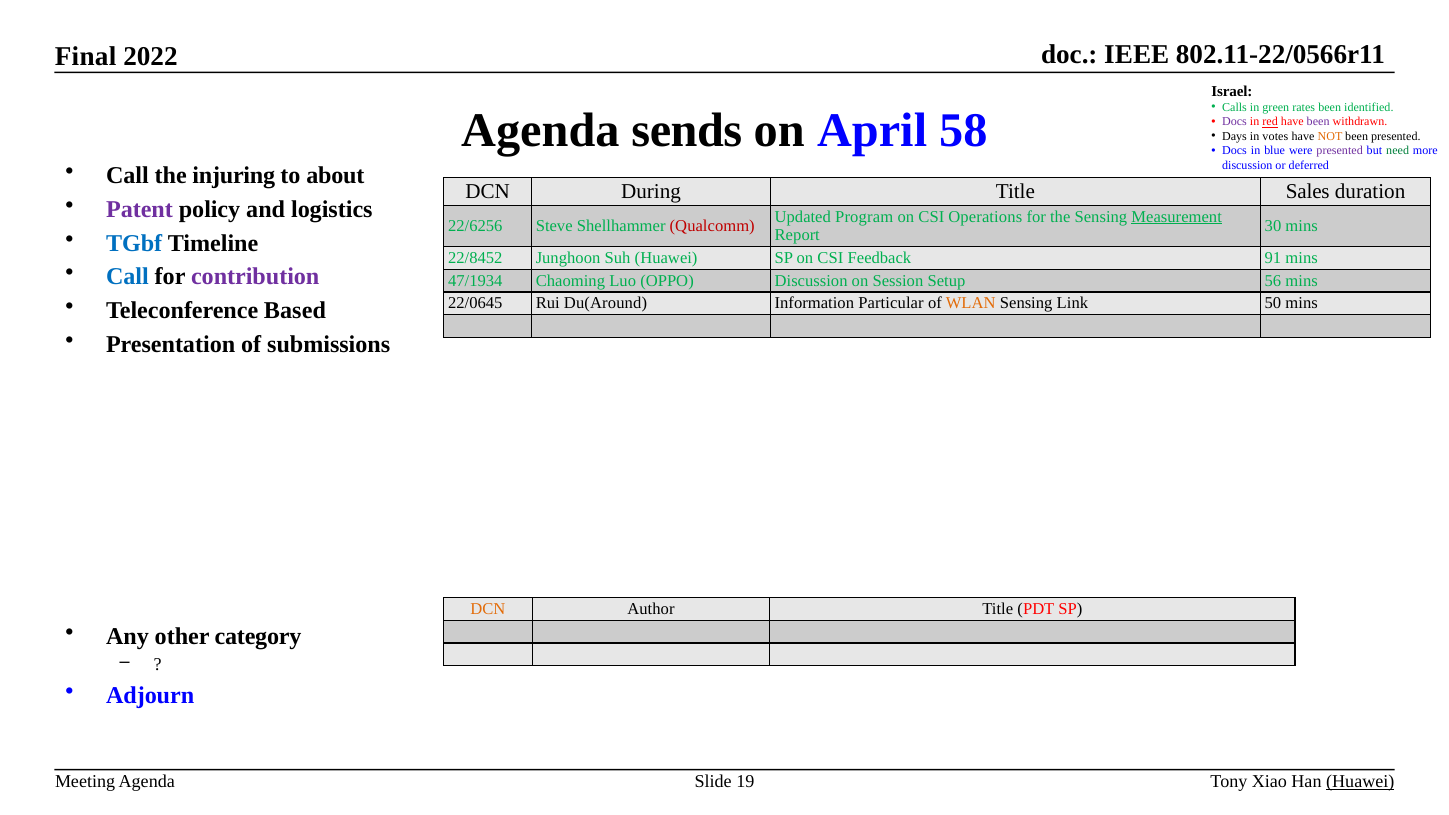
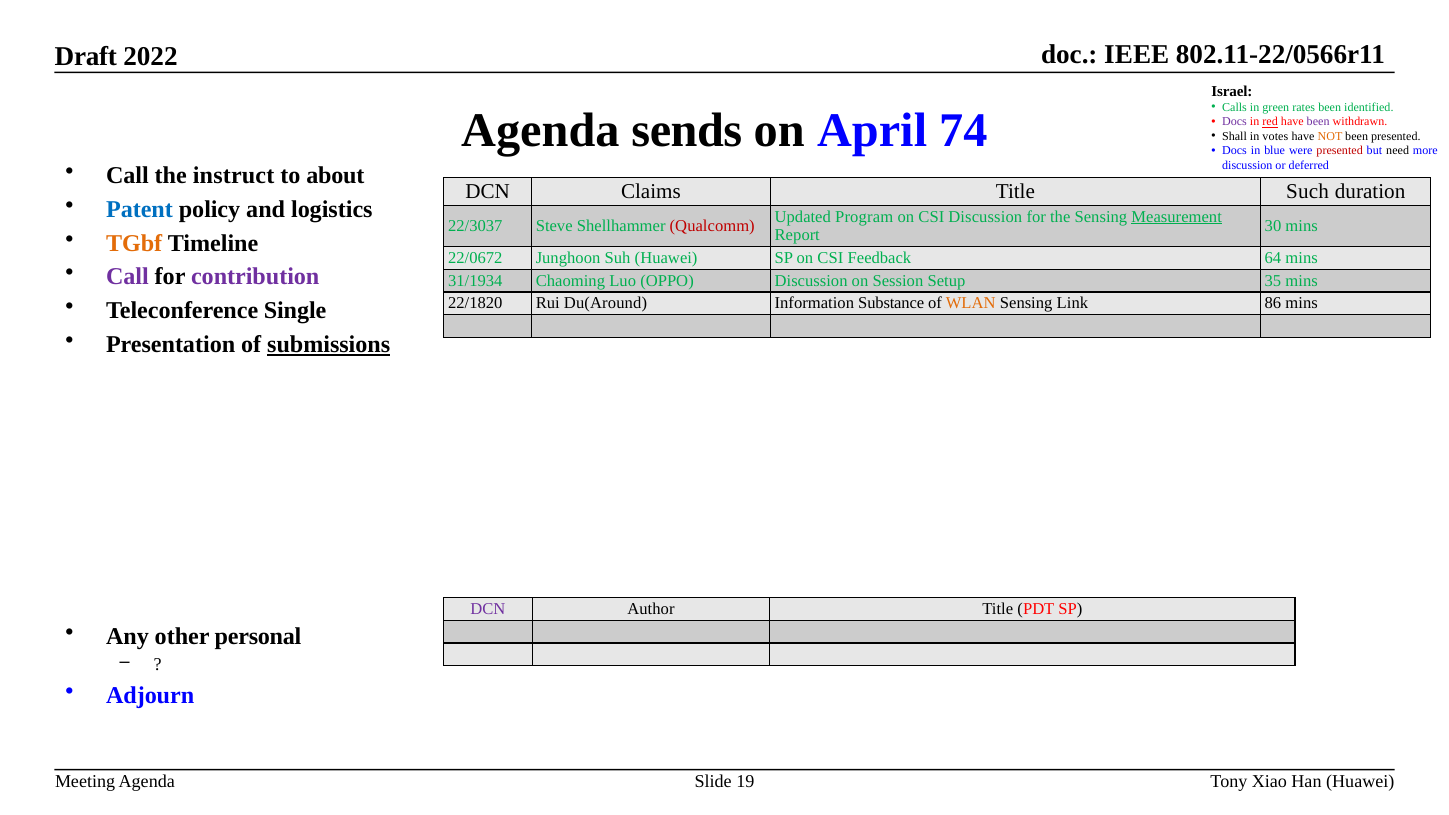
Final: Final -> Draft (86, 56)
58: 58 -> 74 (963, 130)
Days: Days -> Shall (1235, 136)
presented colour: purple -> red (1340, 151)
need colour: green -> black (1398, 151)
injuring: injuring -> instruct (234, 176)
During: During -> Claims (651, 192)
Sales: Sales -> Such (1308, 192)
Patent colour: purple -> blue (139, 209)
CSI Operations: Operations -> Discussion (985, 217)
22/6256: 22/6256 -> 22/3037 (475, 226)
TGbf colour: blue -> orange (134, 243)
22/8452: 22/8452 -> 22/0672 (475, 258)
91: 91 -> 64 (1273, 258)
Call colour: blue -> purple (127, 277)
47/1934: 47/1934 -> 31/1934 (475, 281)
56: 56 -> 35 (1273, 281)
22/0645: 22/0645 -> 22/1820 (475, 303)
Particular: Particular -> Substance (891, 303)
50: 50 -> 86 (1273, 303)
Based: Based -> Single (295, 311)
submissions underline: none -> present (329, 345)
DCN colour: orange -> purple (488, 609)
category: category -> personal (258, 636)
Huawei underline: present -> none (1360, 782)
